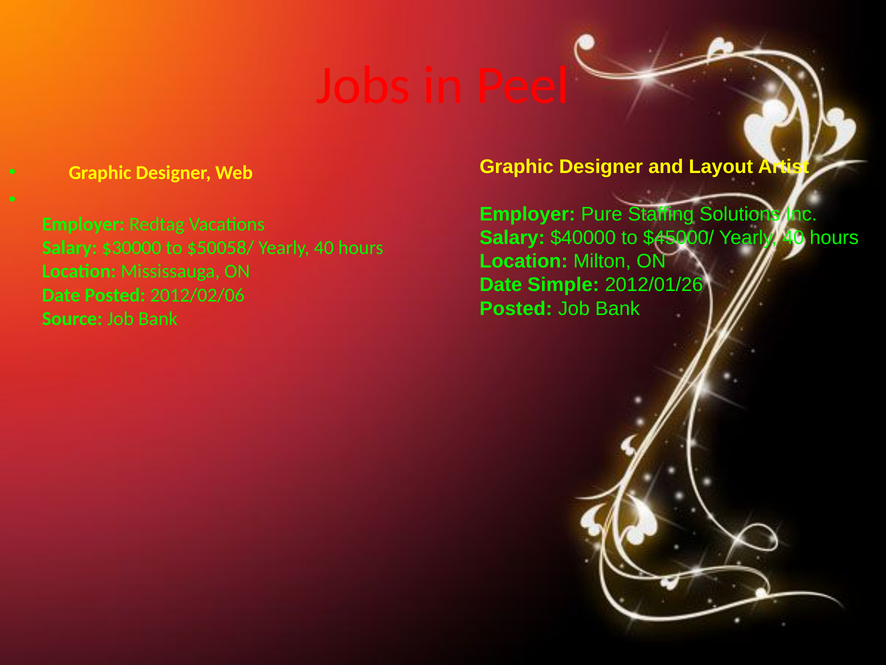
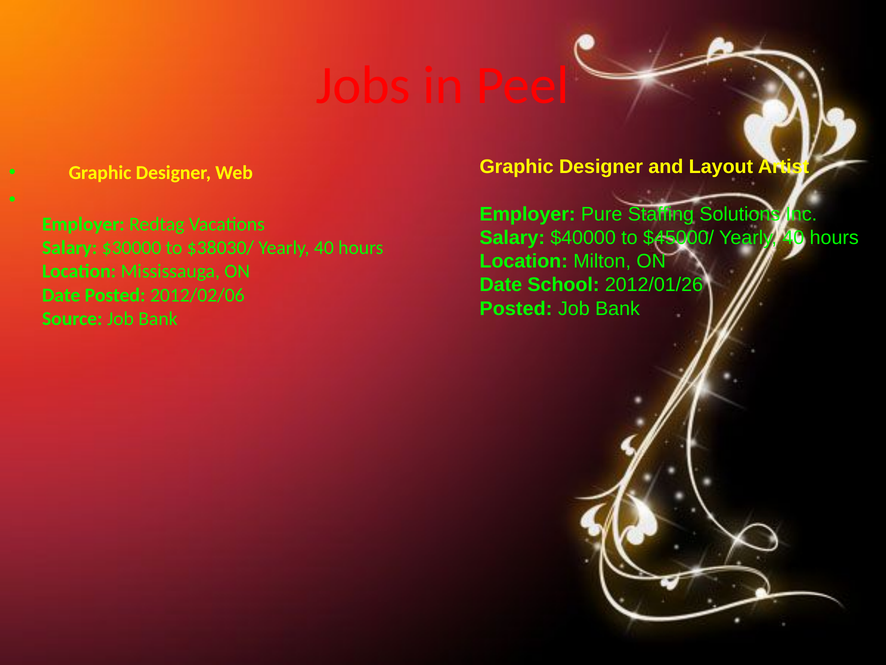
$50058/: $50058/ -> $38030/ (220, 248)
Simple: Simple -> School (563, 285)
